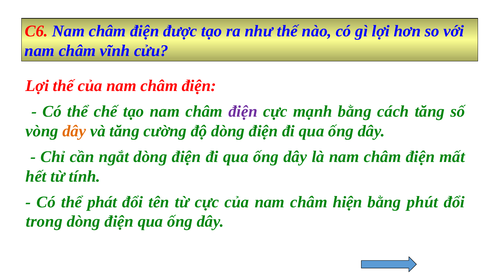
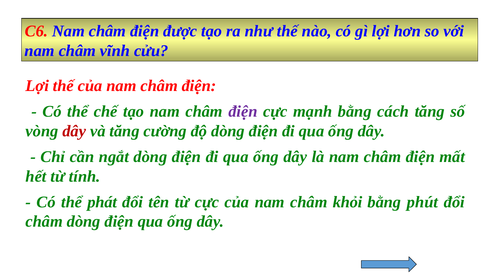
dây colour: orange -> red (74, 131)
hiện: hiện -> khỏi (348, 202)
trong: trong -> châm (44, 222)
